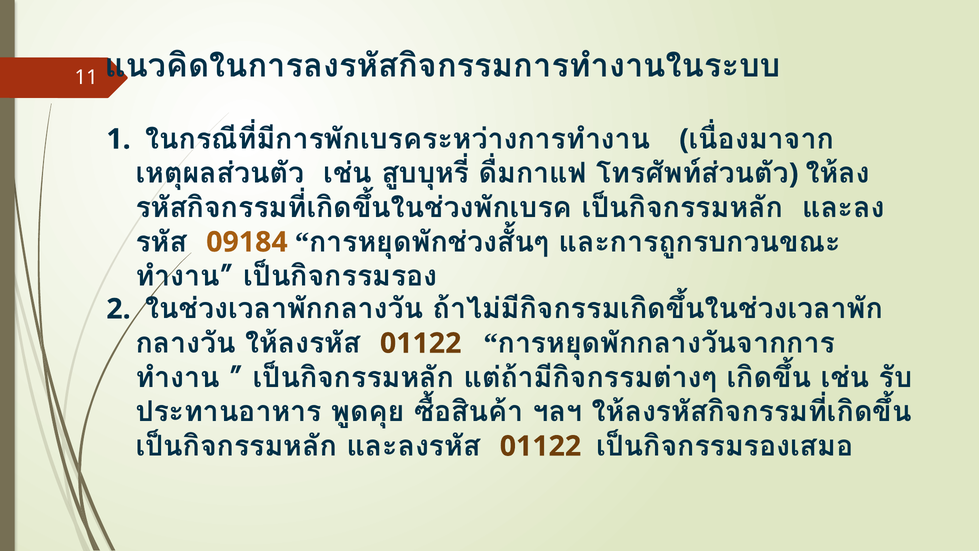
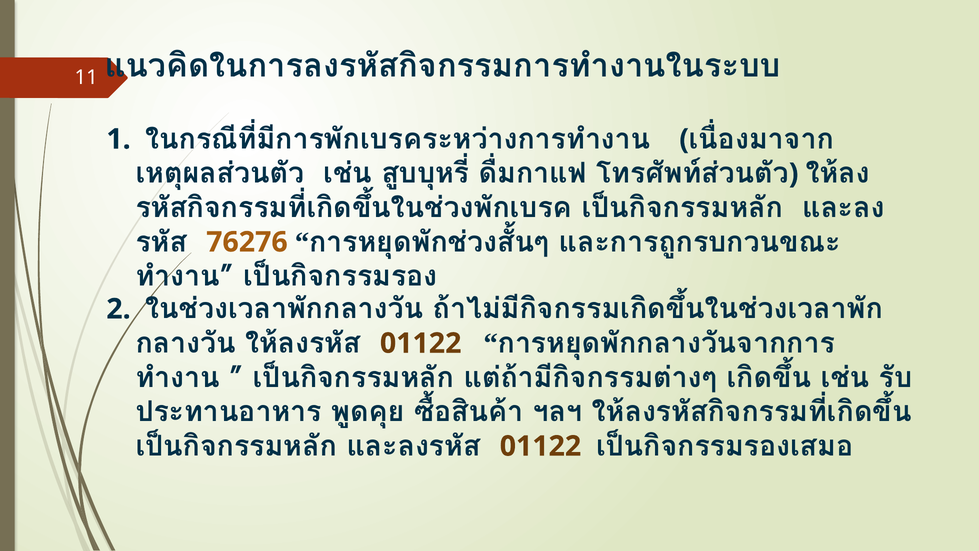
09184: 09184 -> 76276 (247, 242)
